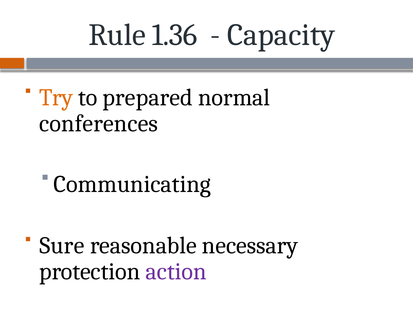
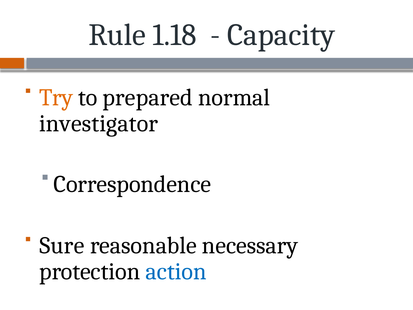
1.36: 1.36 -> 1.18 (175, 35)
conferences: conferences -> investigator (99, 123)
Communicating: Communicating -> Correspondence (132, 184)
action colour: purple -> blue (176, 271)
